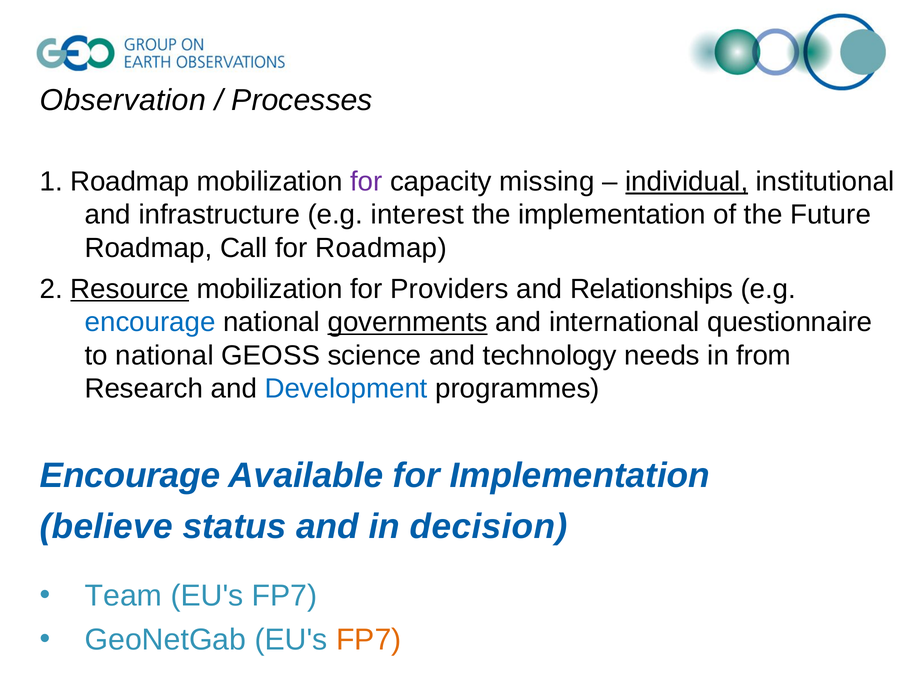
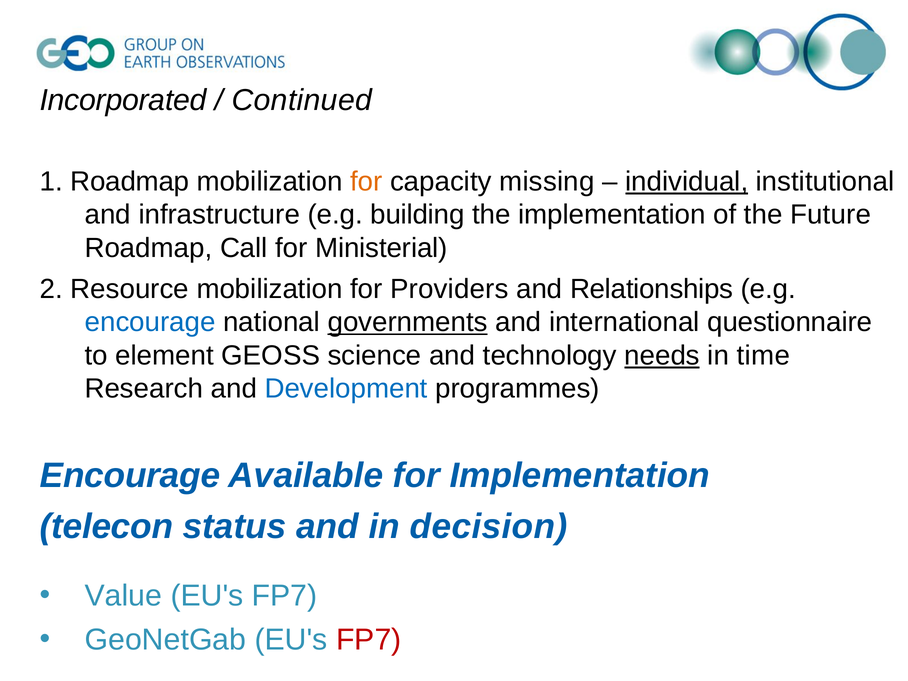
Observation: Observation -> Incorporated (123, 100)
Processes: Processes -> Continued (302, 100)
for colour: purple -> orange (366, 182)
interest: interest -> building (418, 215)
for Roadmap: Roadmap -> Ministerial (381, 248)
Resource underline: present -> none (130, 289)
to national: national -> element (165, 356)
needs underline: none -> present (662, 356)
from: from -> time (763, 356)
believe: believe -> telecon (106, 527)
Team: Team -> Value (123, 596)
FP7 colour: orange -> red (369, 640)
